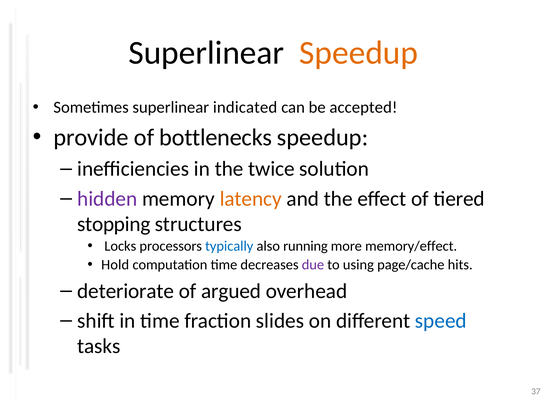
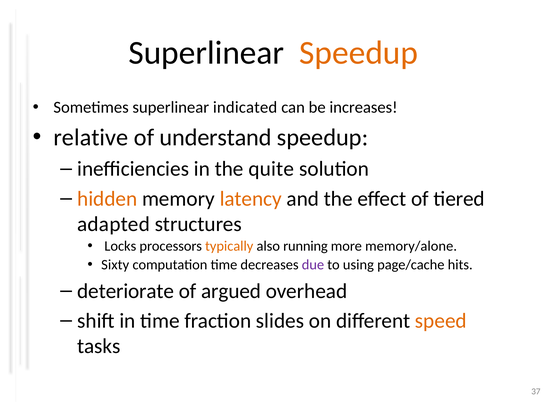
accepted: accepted -> increases (363, 107)
provide: provide -> relative (91, 138)
bottlenecks: bottlenecks -> understand (216, 138)
twice: twice -> quite (271, 169)
hidden colour: purple -> orange (107, 199)
stopping: stopping -> adapted (114, 224)
typically colour: blue -> orange (229, 246)
memory/effect: memory/effect -> memory/alone (411, 246)
Hold: Hold -> Sixty (115, 265)
speed colour: blue -> orange (441, 321)
